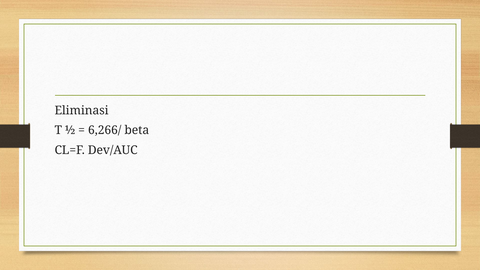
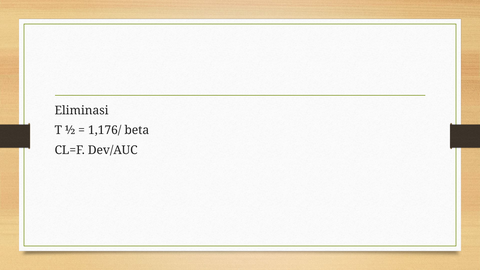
6,266/: 6,266/ -> 1,176/ (105, 130)
